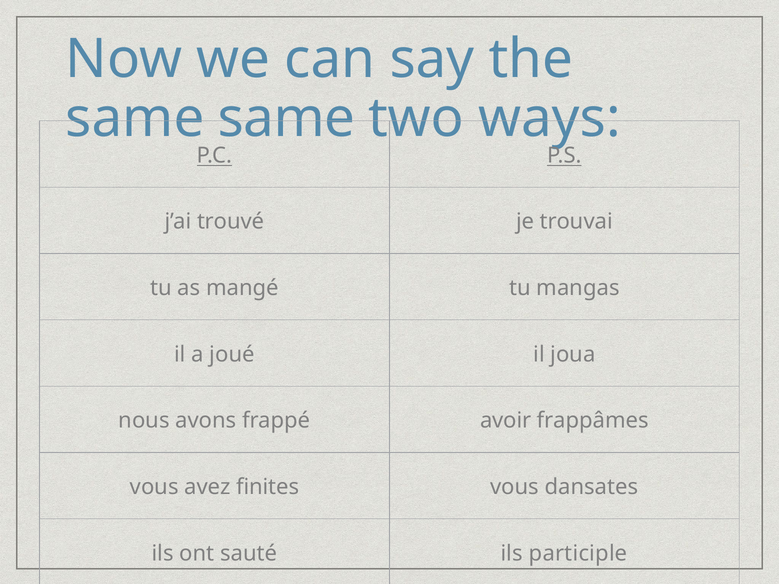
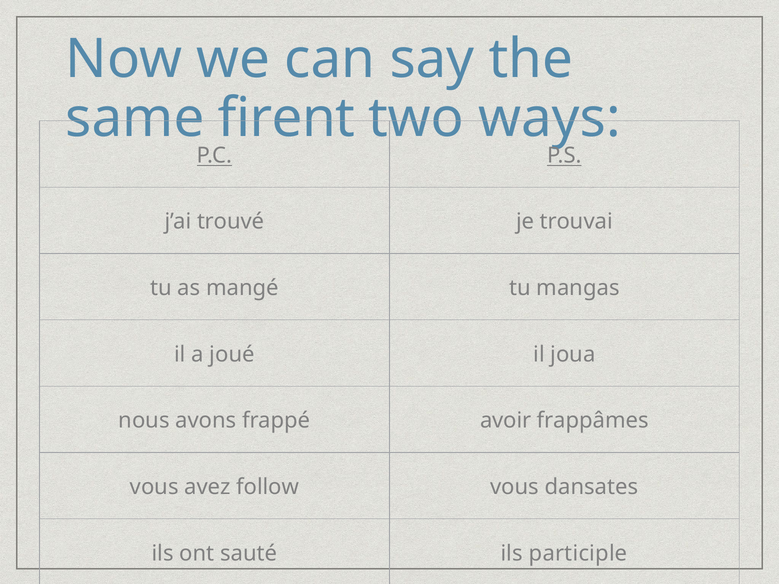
same same: same -> firent (287, 118)
finites: finites -> follow (268, 487)
